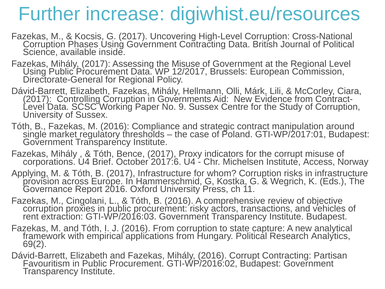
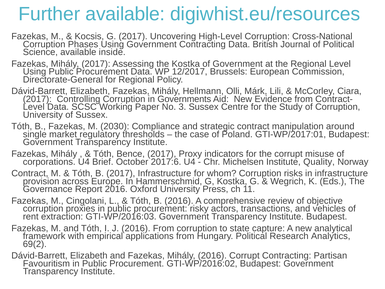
Further increase: increase -> available (125, 14)
the Misuse: Misuse -> Kostka (186, 64)
9: 9 -> 3 (182, 107)
M 2016: 2016 -> 2030 (115, 126)
Access: Access -> Quality (319, 162)
Applying: Applying -> Contract (30, 173)
